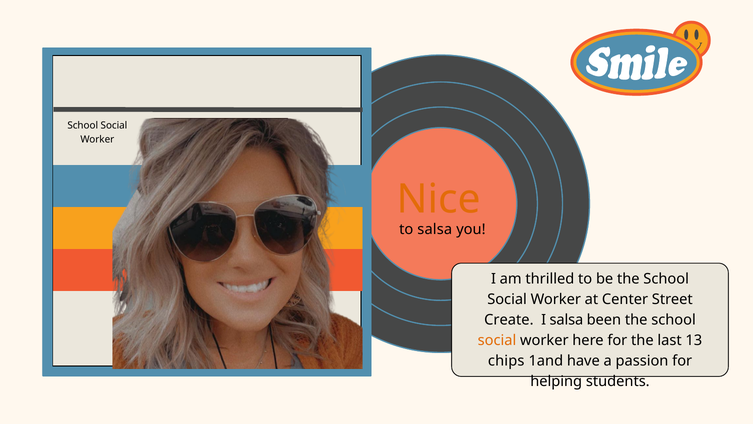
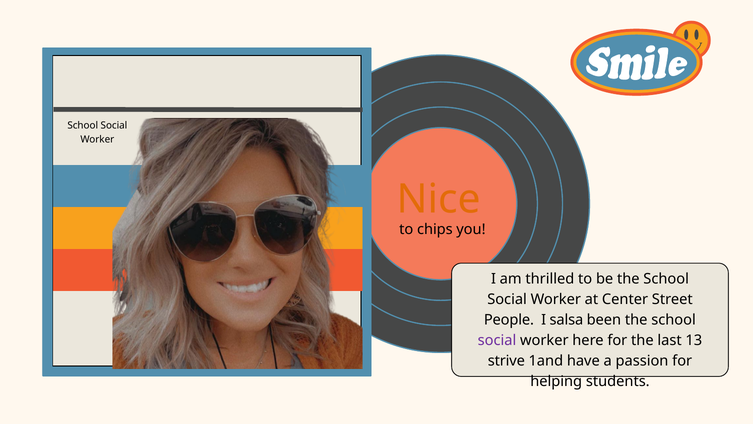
to salsa: salsa -> chips (435, 229)
Create: Create -> People (509, 320)
social colour: orange -> purple (497, 340)
chips: chips -> strive (506, 361)
